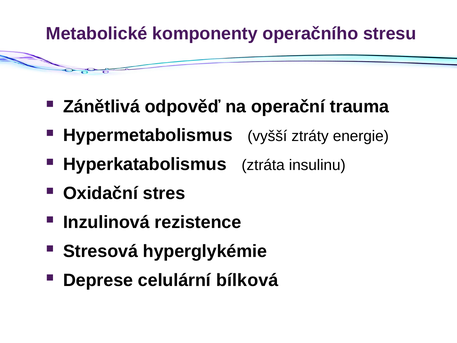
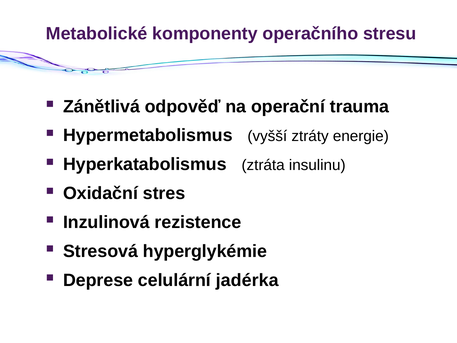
bílková: bílková -> jadérka (247, 280)
